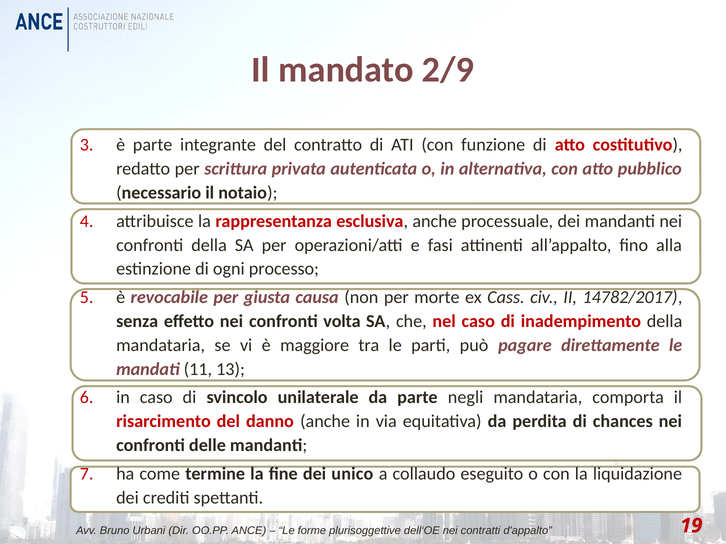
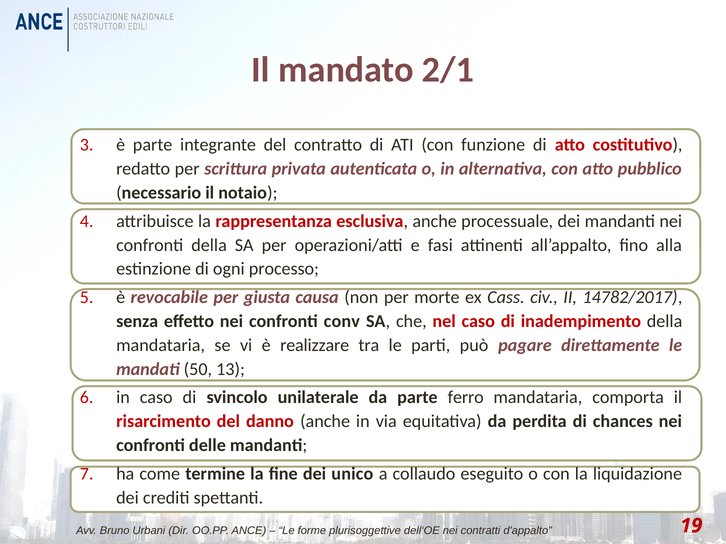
2/9: 2/9 -> 2/1 (448, 70)
volta: volta -> conv (342, 322)
maggiore: maggiore -> realizzare (315, 345)
11: 11 -> 50 (198, 369)
negli: negli -> ferro (466, 398)
